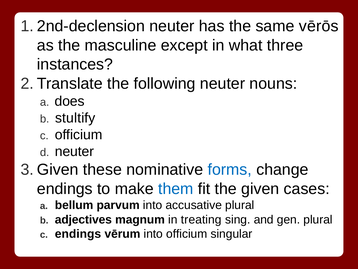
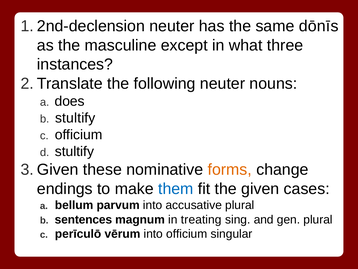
vērōs: vērōs -> dōnīs (319, 26)
neuter: neuter -> stultify (74, 151)
forms colour: blue -> orange (230, 169)
adjectives: adjectives -> sentences (83, 219)
endings: endings -> perīculō (78, 234)
